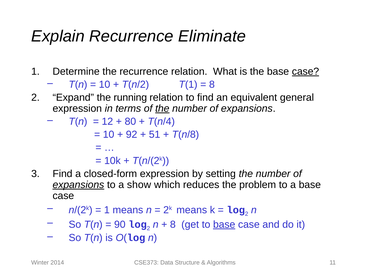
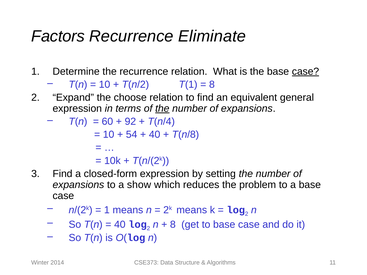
Explain: Explain -> Factors (58, 36)
running: running -> choose (130, 98)
12: 12 -> 60 (107, 122)
80: 80 -> 92 (130, 122)
92: 92 -> 54 (132, 135)
51: 51 -> 40 (155, 135)
expansions underline: present -> none (78, 185)
90: 90 -> 40 (120, 225)
base underline: present -> none (224, 225)
